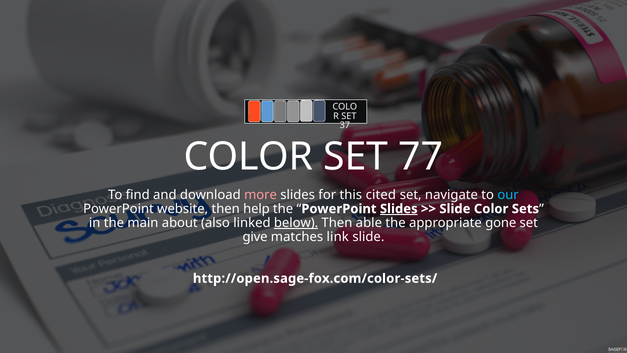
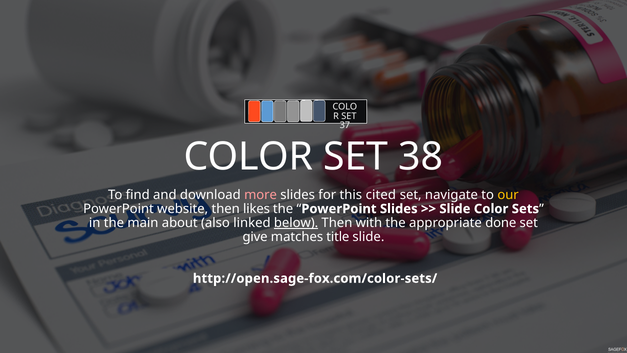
77: 77 -> 38 (421, 157)
our colour: light blue -> yellow (508, 195)
help: help -> likes (256, 209)
Slides underline: present -> none (399, 209)
able: able -> with (369, 223)
gone: gone -> done (501, 223)
link: link -> title (338, 237)
